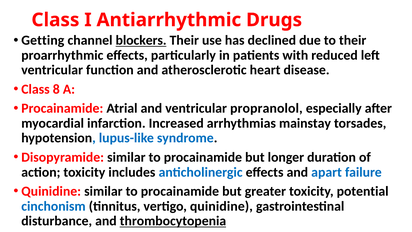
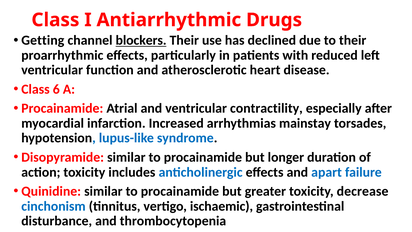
8: 8 -> 6 (56, 89)
propranolol: propranolol -> contractility (266, 108)
potential: potential -> decrease (363, 191)
vertigo quinidine: quinidine -> ischaemic (221, 206)
thrombocytopenia underline: present -> none (173, 221)
